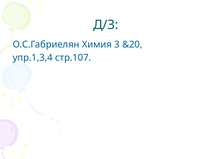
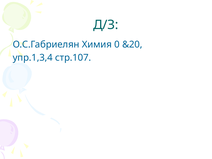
3: 3 -> 0 (117, 44)
